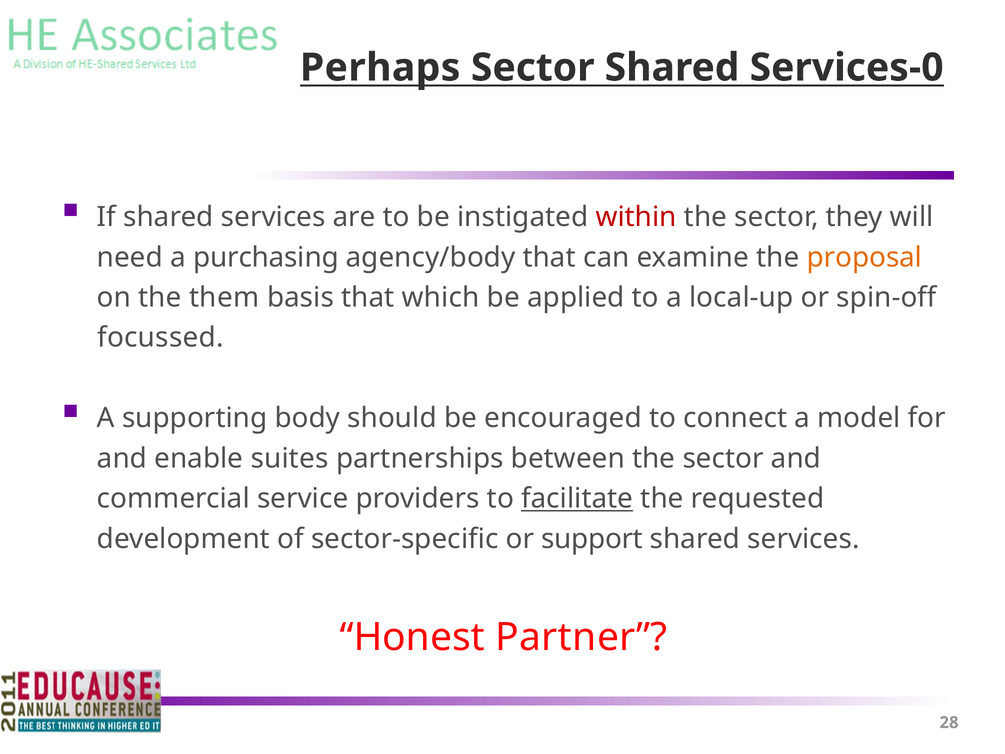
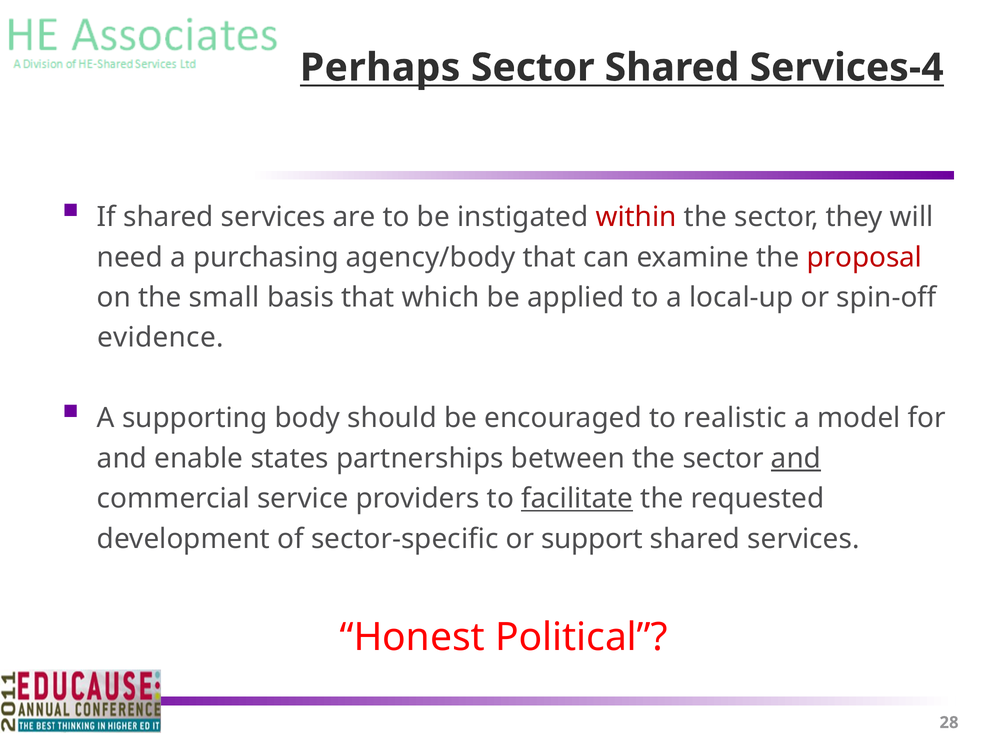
Services-0: Services-0 -> Services-4 (847, 68)
proposal colour: orange -> red (864, 257)
them: them -> small (224, 297)
focussed: focussed -> evidence (160, 338)
connect: connect -> realistic (735, 418)
suites: suites -> states (290, 458)
and underline: none -> present (796, 458)
Partner: Partner -> Political (581, 637)
